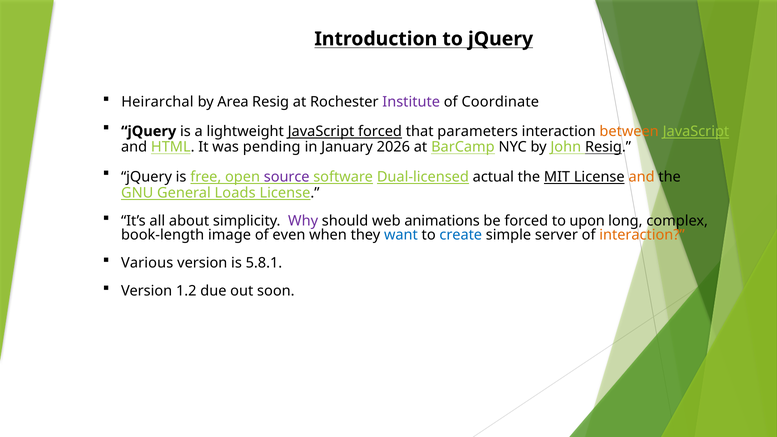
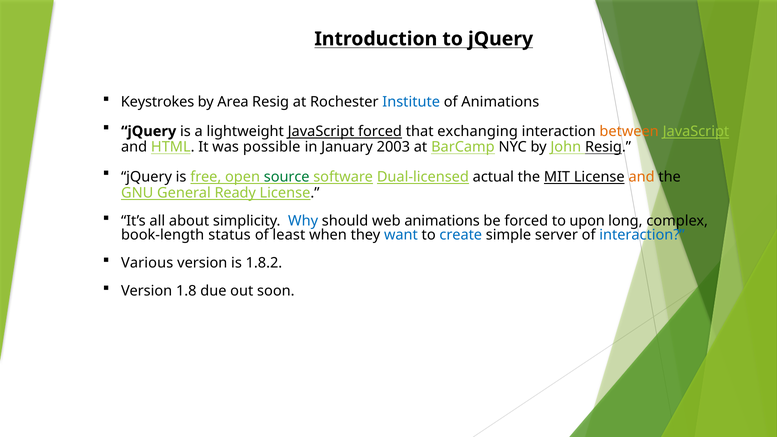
Heirarchal: Heirarchal -> Keystrokes (158, 102)
Institute colour: purple -> blue (411, 102)
of Coordinate: Coordinate -> Animations (500, 102)
parameters: parameters -> exchanging (478, 131)
pending: pending -> possible (272, 147)
2026: 2026 -> 2003 (393, 147)
source colour: purple -> green (287, 177)
Loads: Loads -> Ready (235, 193)
Why colour: purple -> blue (303, 221)
image: image -> status (229, 235)
even: even -> least (289, 235)
interaction colour: orange -> blue (642, 235)
5.8.1: 5.8.1 -> 1.8.2 (264, 263)
1.2: 1.2 -> 1.8 (186, 291)
